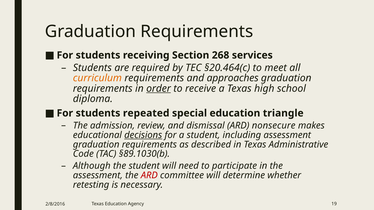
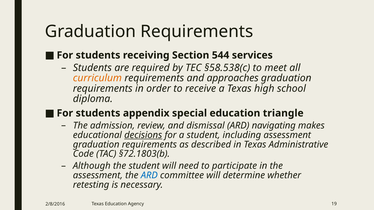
268: 268 -> 544 (221, 55)
§20.464(c: §20.464(c -> §58.538(c (227, 68)
order underline: present -> none (159, 89)
repeated: repeated -> appendix (146, 113)
nonsecure: nonsecure -> navigating (274, 126)
§89.1030(b: §89.1030(b -> §72.1803(b (144, 154)
ARD colour: red -> blue (149, 176)
